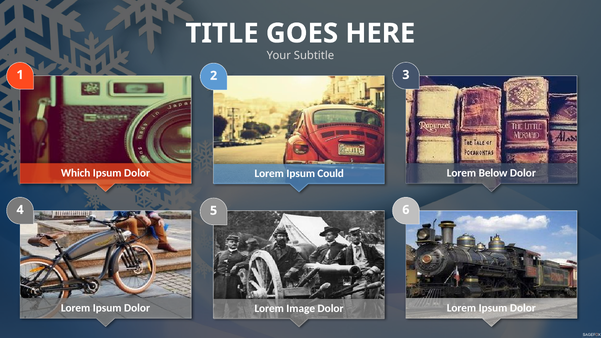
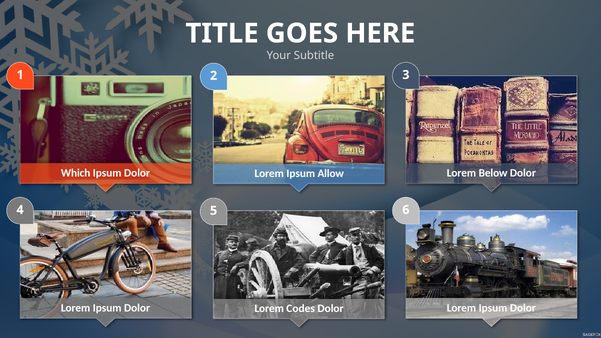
Could: Could -> Allow (331, 174)
Image: Image -> Codes (301, 309)
